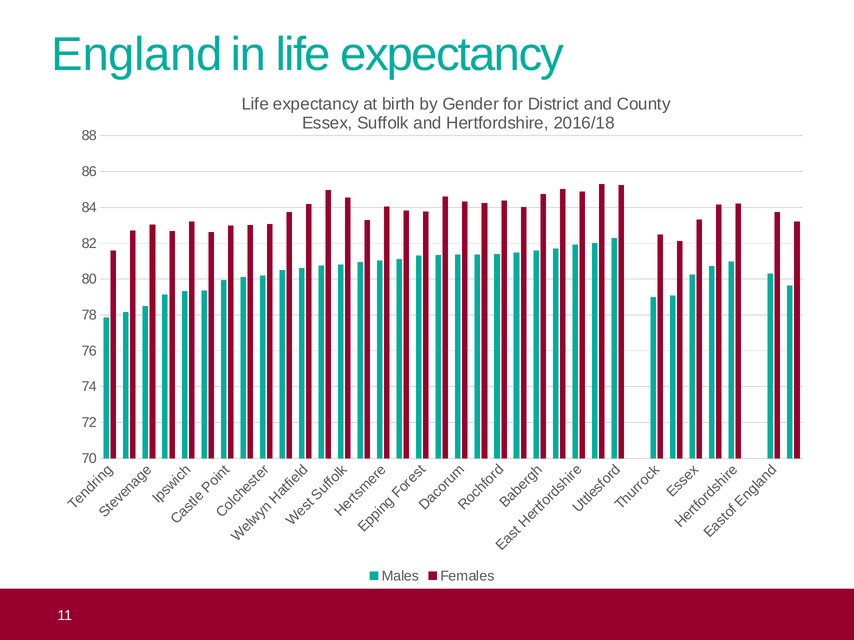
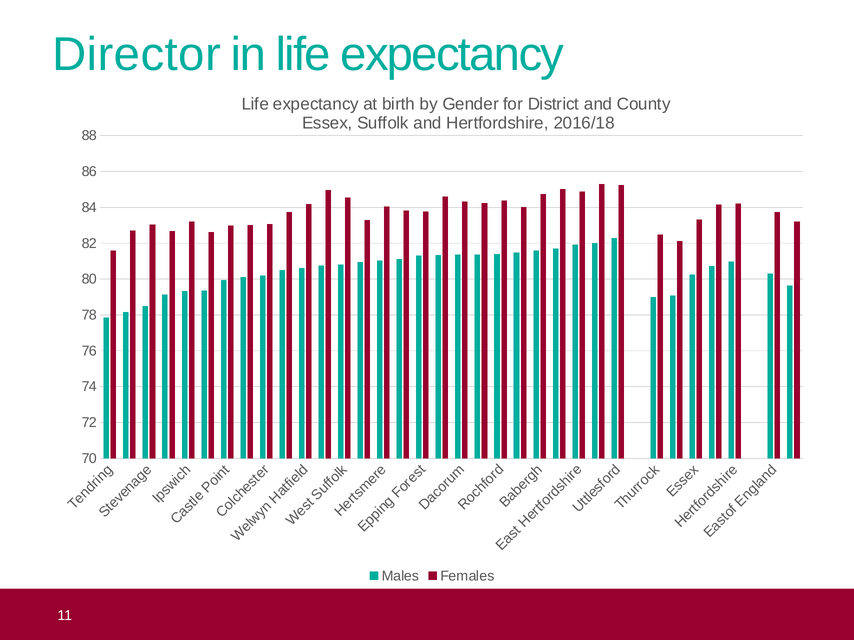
England: England -> Director (137, 55)
